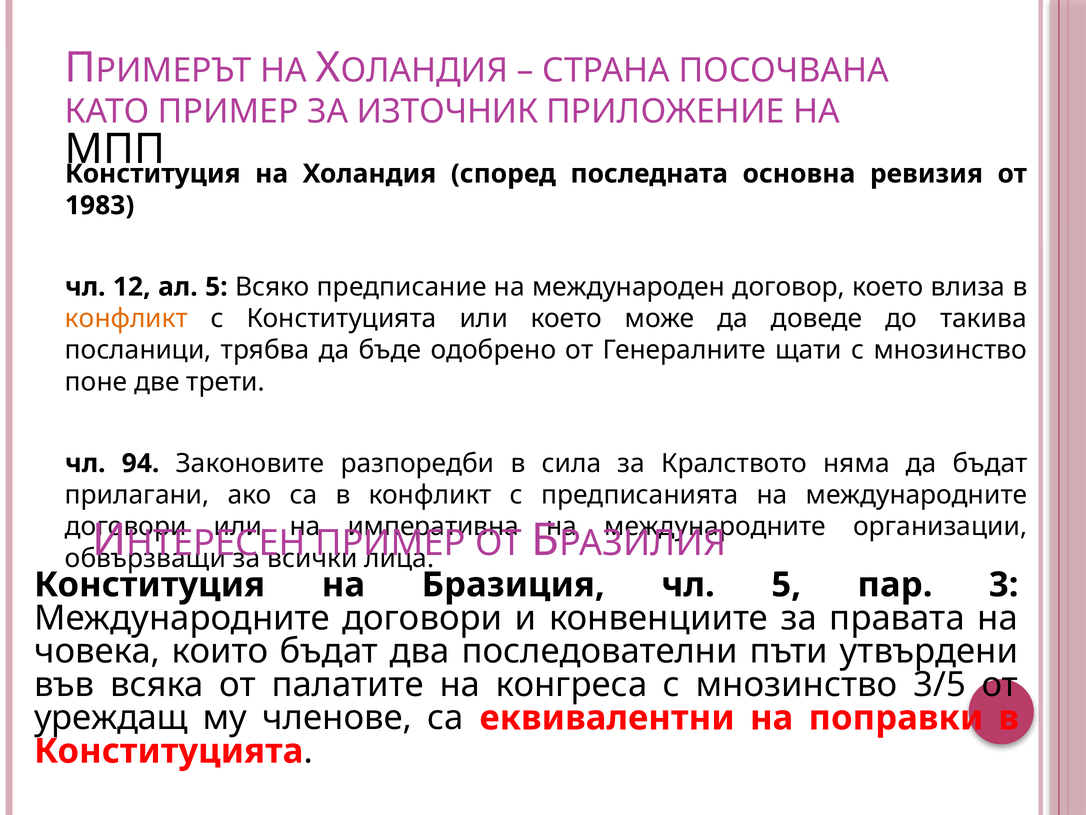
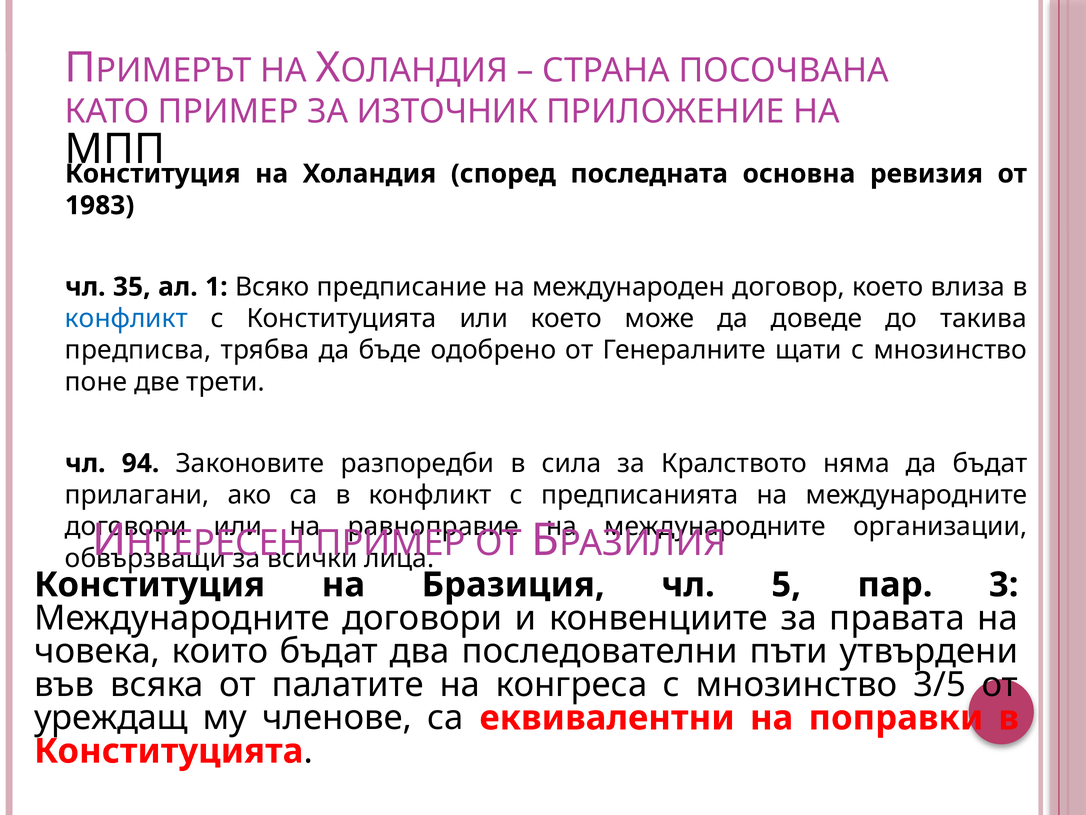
12: 12 -> 35 (132, 287)
ал 5: 5 -> 1 (216, 287)
конфликт colour: orange -> blue (126, 318)
посланици: посланици -> предписва (138, 350)
императивна: императивна -> равноправие (433, 526)
